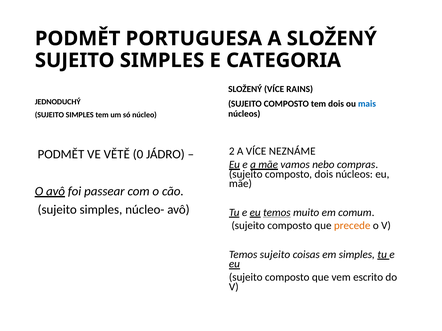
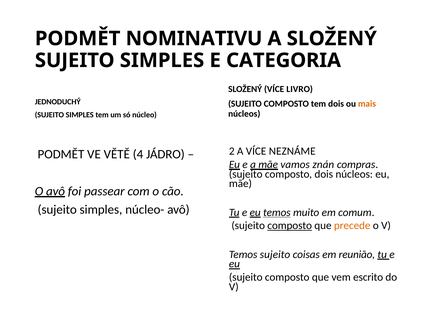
PORTUGUESA: PORTUGUESA -> NOMINATIVU (194, 39)
RAINS: RAINS -> LIVRO (300, 89)
mais colour: blue -> orange (367, 104)
0: 0 -> 4 (138, 154)
nebo: nebo -> znán (323, 165)
composto underline: none -> present (290, 226)
em simples: simples -> reunião (357, 255)
